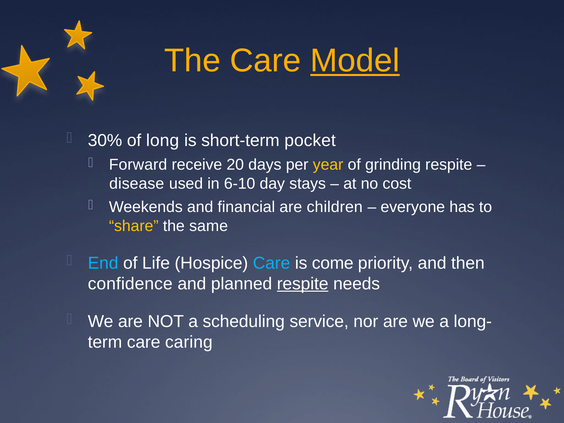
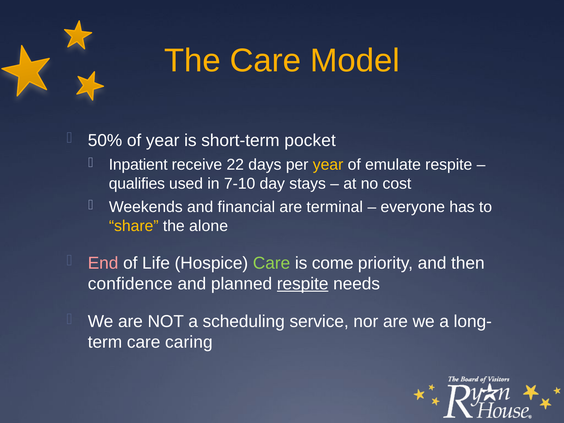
Model underline: present -> none (355, 61)
30%: 30% -> 50% (105, 140)
of long: long -> year (163, 140)
Forward: Forward -> Inpatient (138, 165)
20: 20 -> 22 (235, 165)
grinding: grinding -> emulate (393, 165)
disease: disease -> qualifies (137, 184)
6-10: 6-10 -> 7-10 (240, 184)
children: children -> terminal (335, 207)
same: same -> alone (209, 226)
End colour: light blue -> pink (103, 263)
Care colour: light blue -> light green (272, 263)
